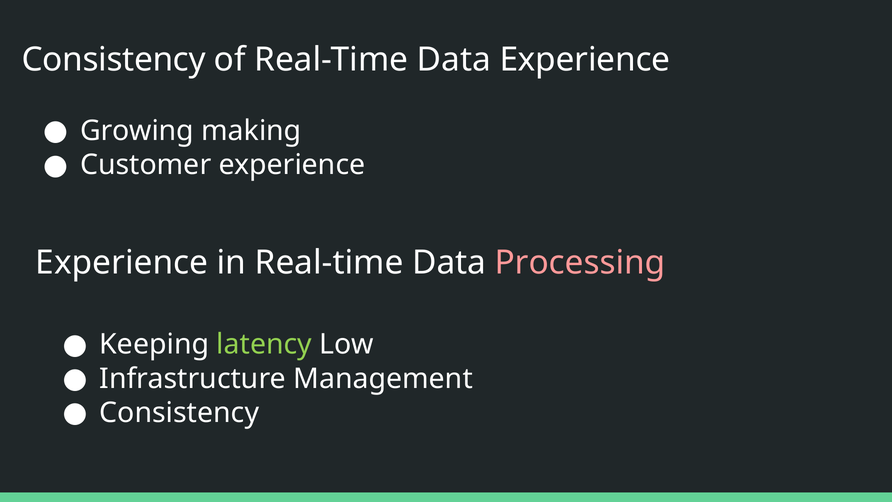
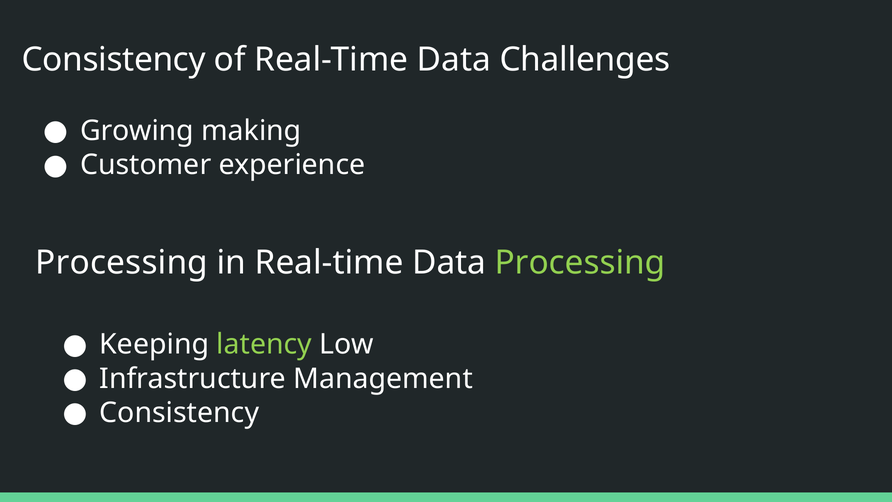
Data Experience: Experience -> Challenges (585, 60)
Experience: Experience -> Processing (122, 263)
Processing colour: pink -> light green (580, 263)
